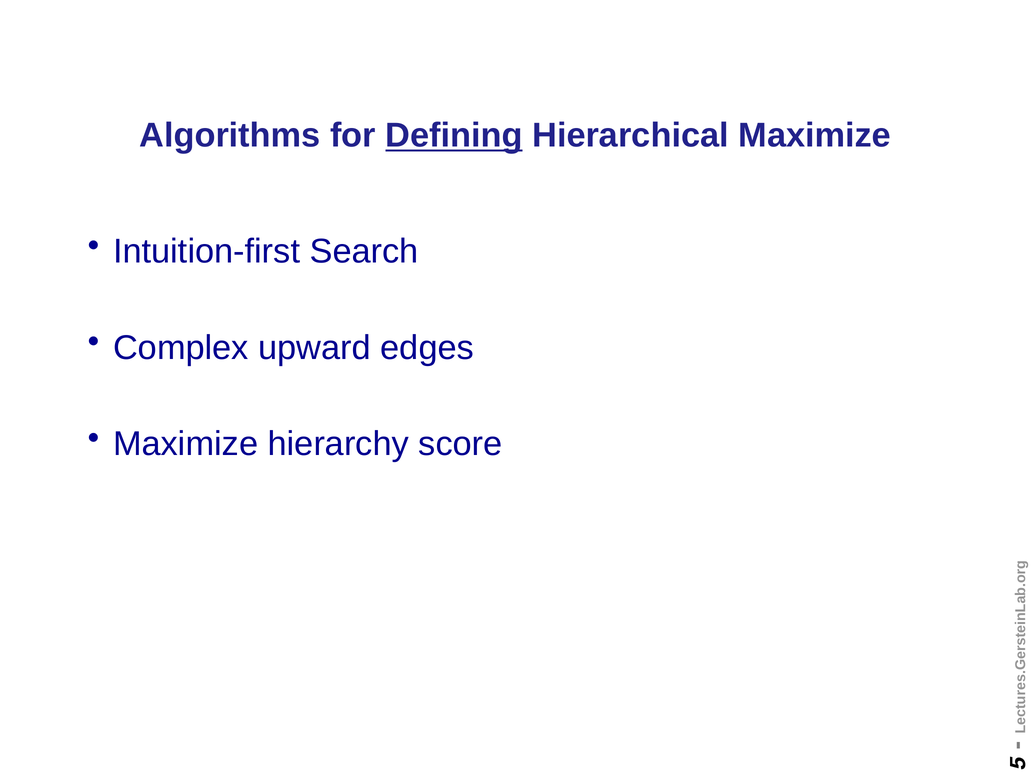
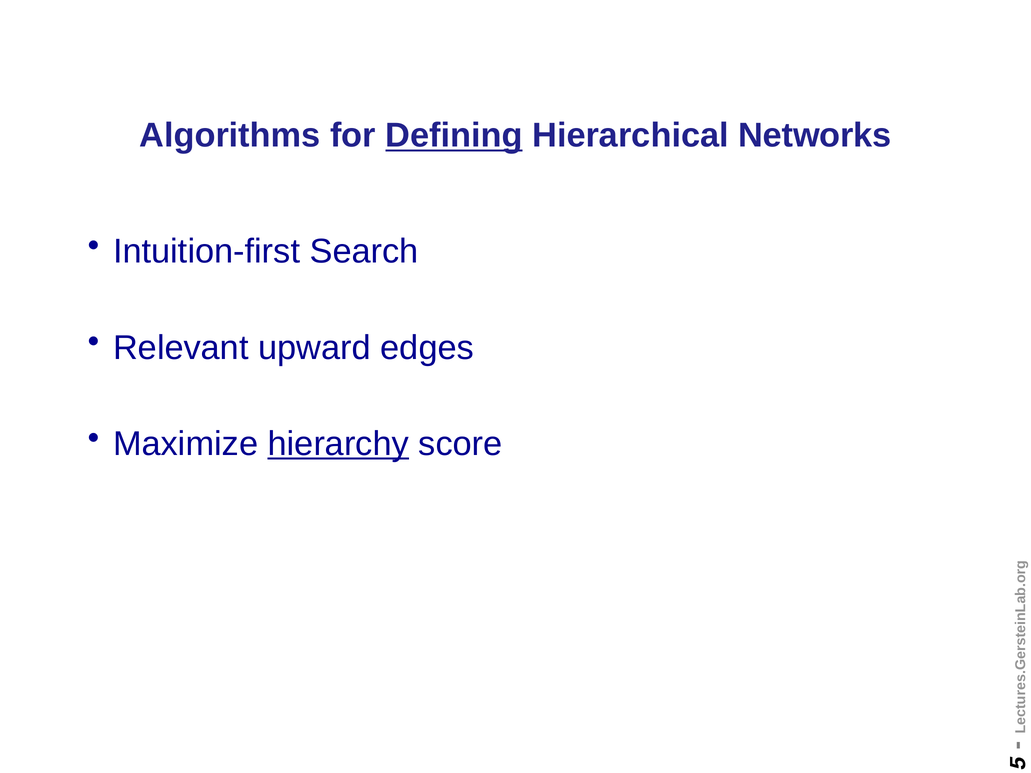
Hierarchical Maximize: Maximize -> Networks (815, 136)
Complex: Complex -> Relevant (181, 348)
hierarchy underline: none -> present (338, 444)
